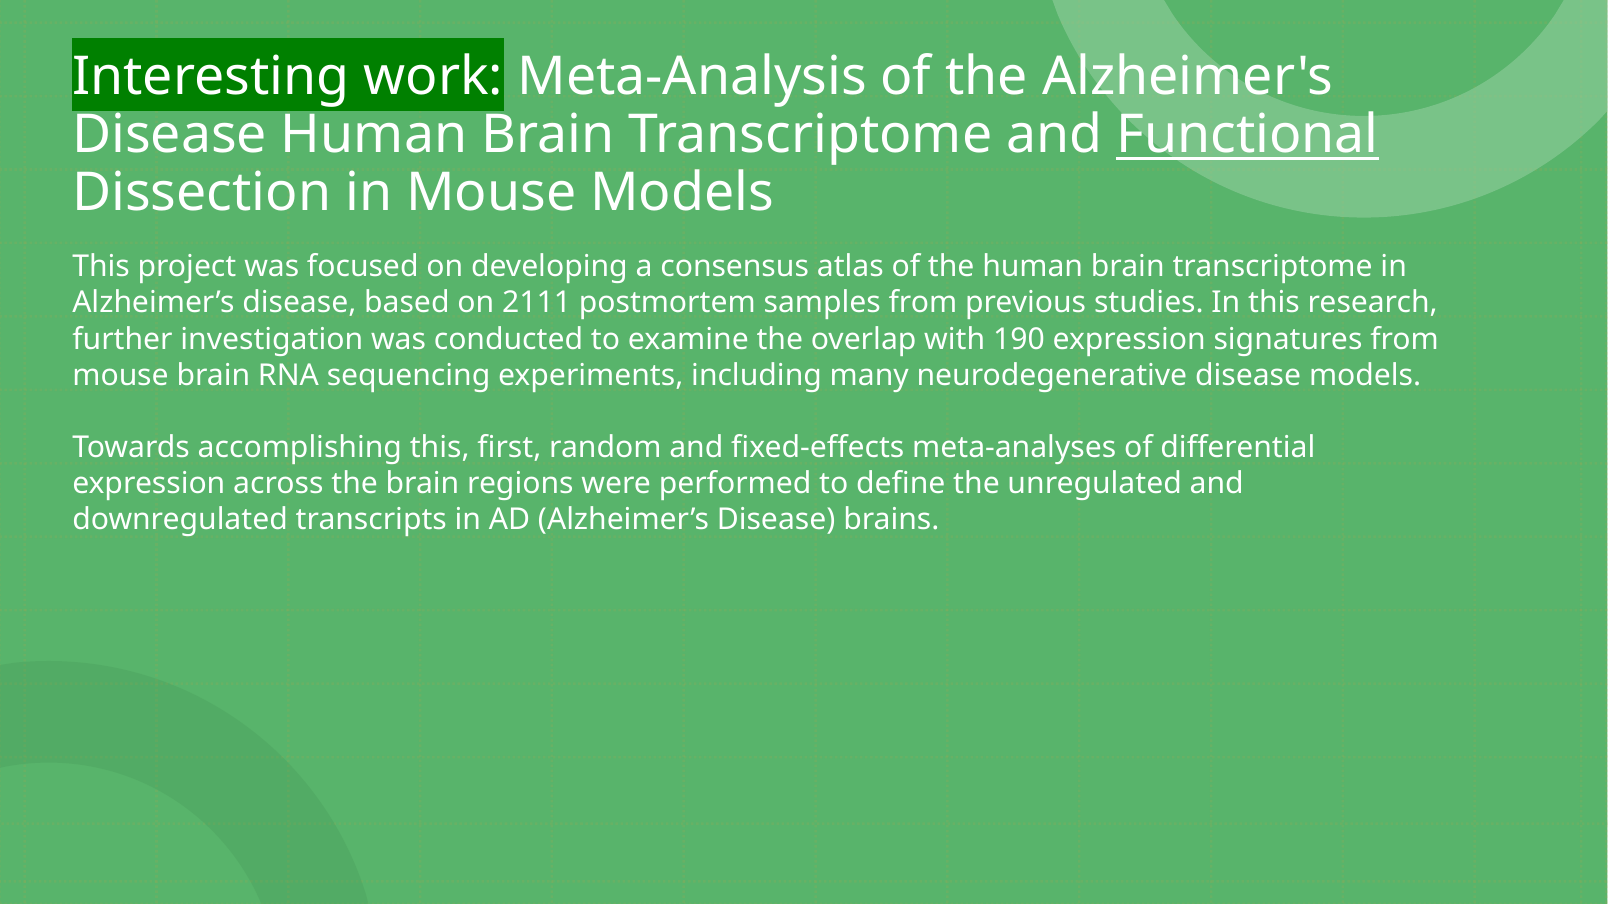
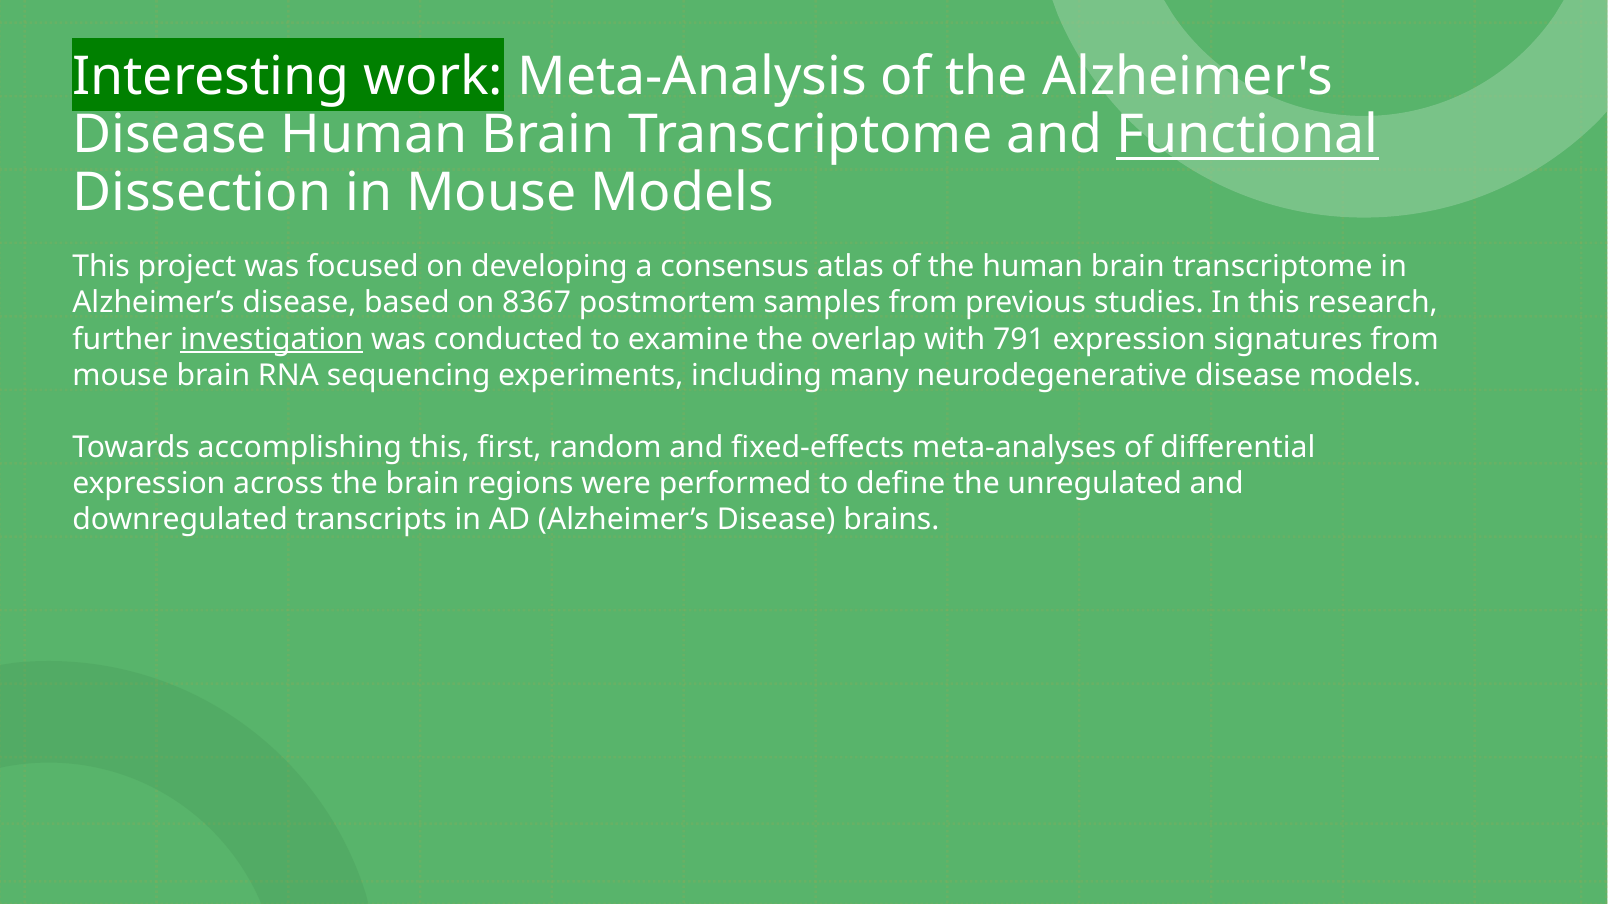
2111: 2111 -> 8367 (537, 303)
investigation underline: none -> present (272, 339)
190: 190 -> 791 (1019, 339)
